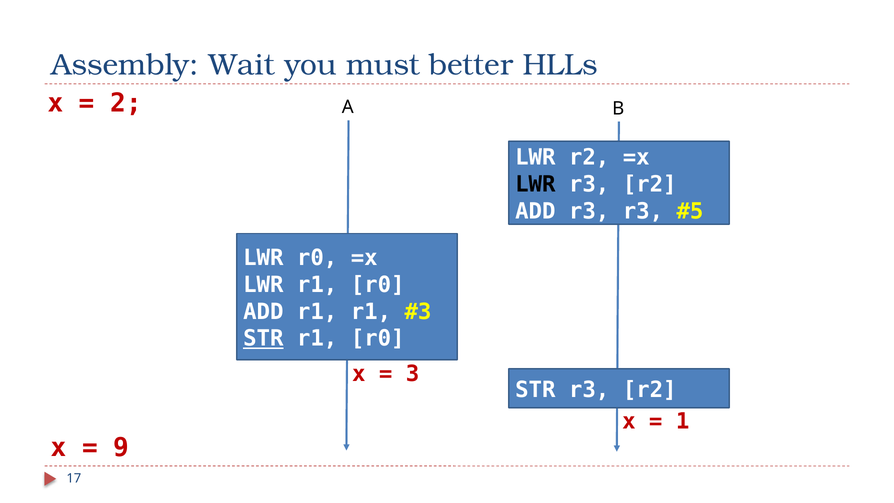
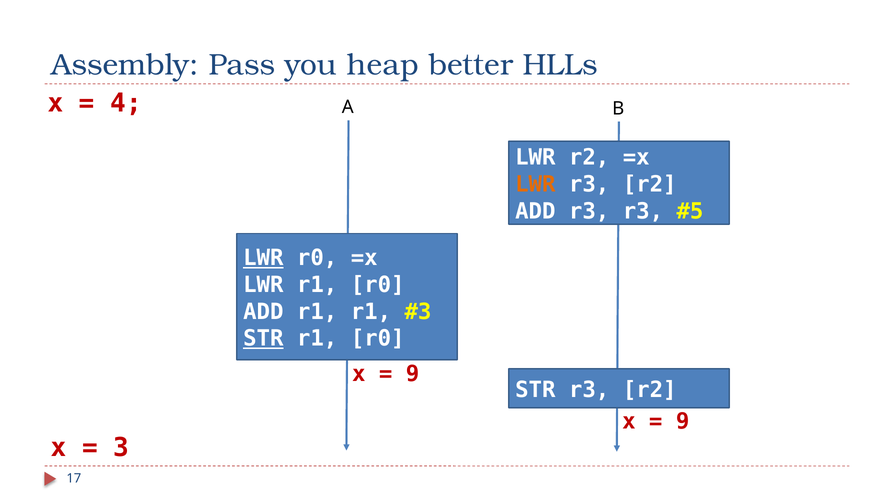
Wait: Wait -> Pass (242, 65)
must: must -> heap (383, 65)
2: 2 -> 4 (126, 103)
LWR colour: black -> orange (535, 184)
LWR underline: none -> present (263, 258)
3: 3 -> 9 (413, 374)
1: 1 -> 9 (683, 421)
9: 9 -> 3 (121, 448)
